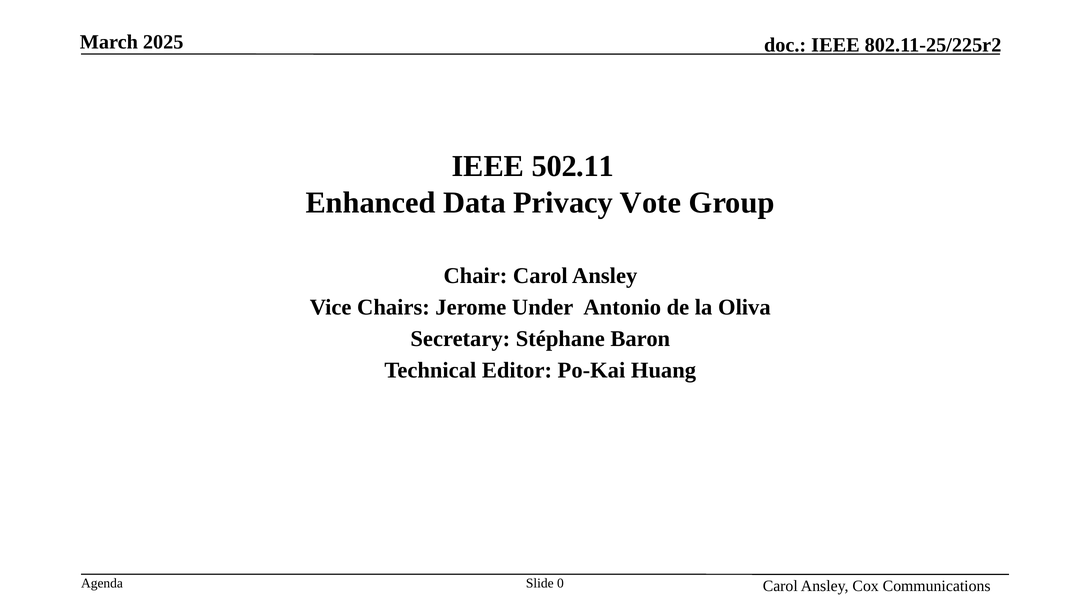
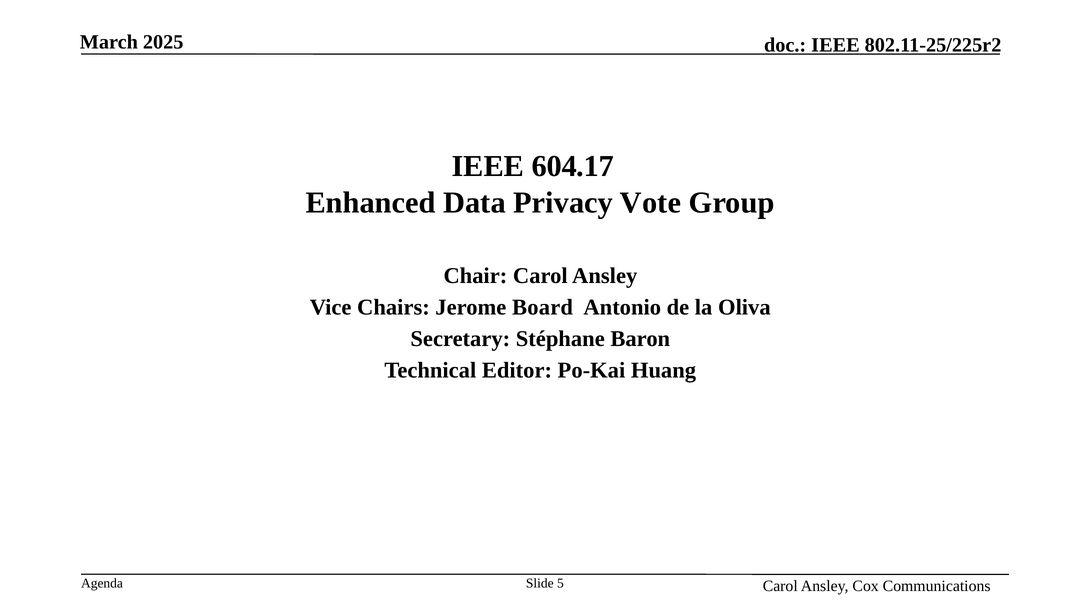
502.11: 502.11 -> 604.17 (573, 166)
Under: Under -> Board (543, 307)
0: 0 -> 5 (560, 583)
